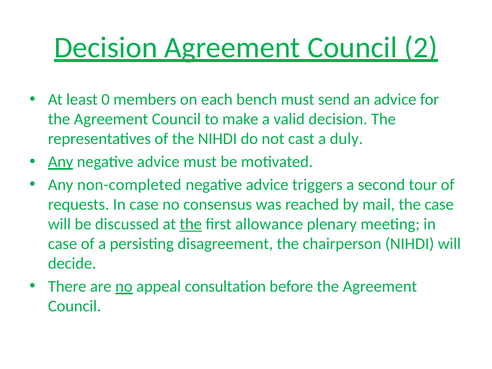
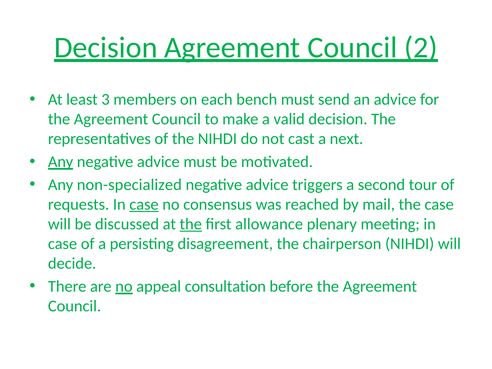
0: 0 -> 3 (106, 100)
duly: duly -> next (346, 139)
non-completed: non-completed -> non-specialized (129, 185)
case underline: none -> present (144, 204)
